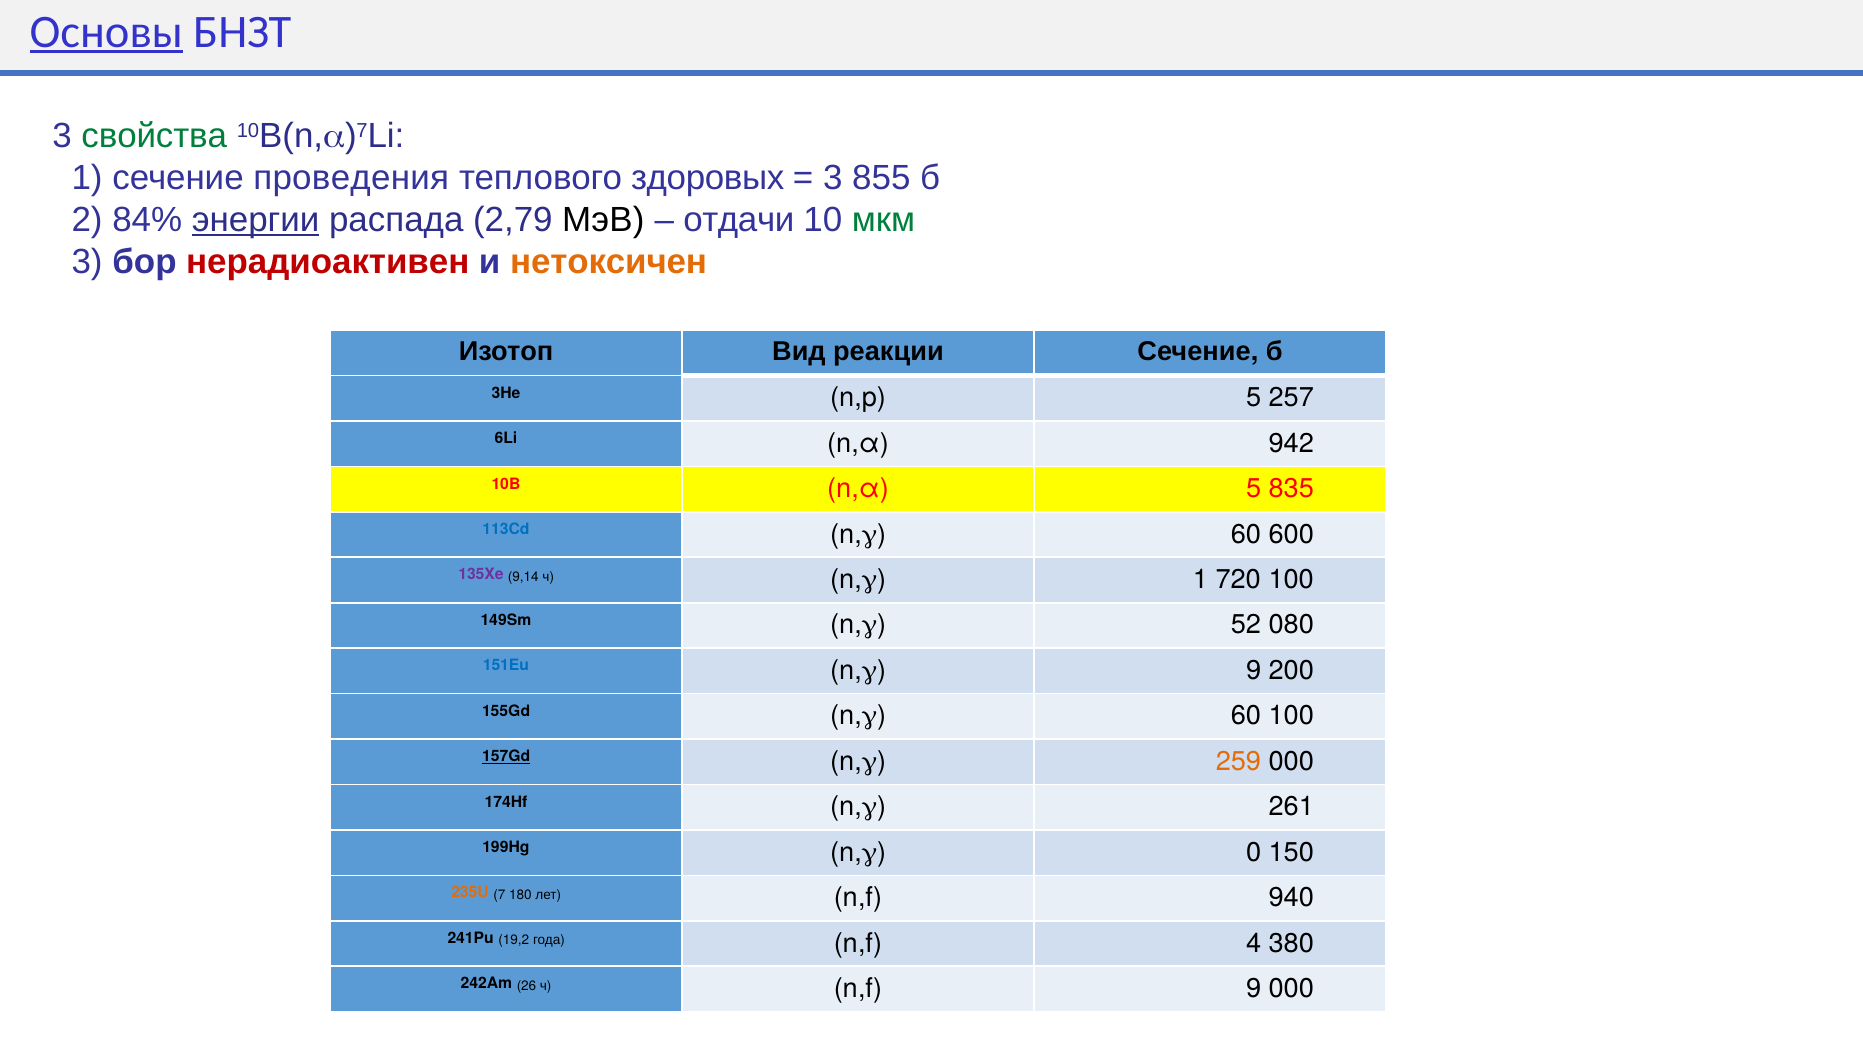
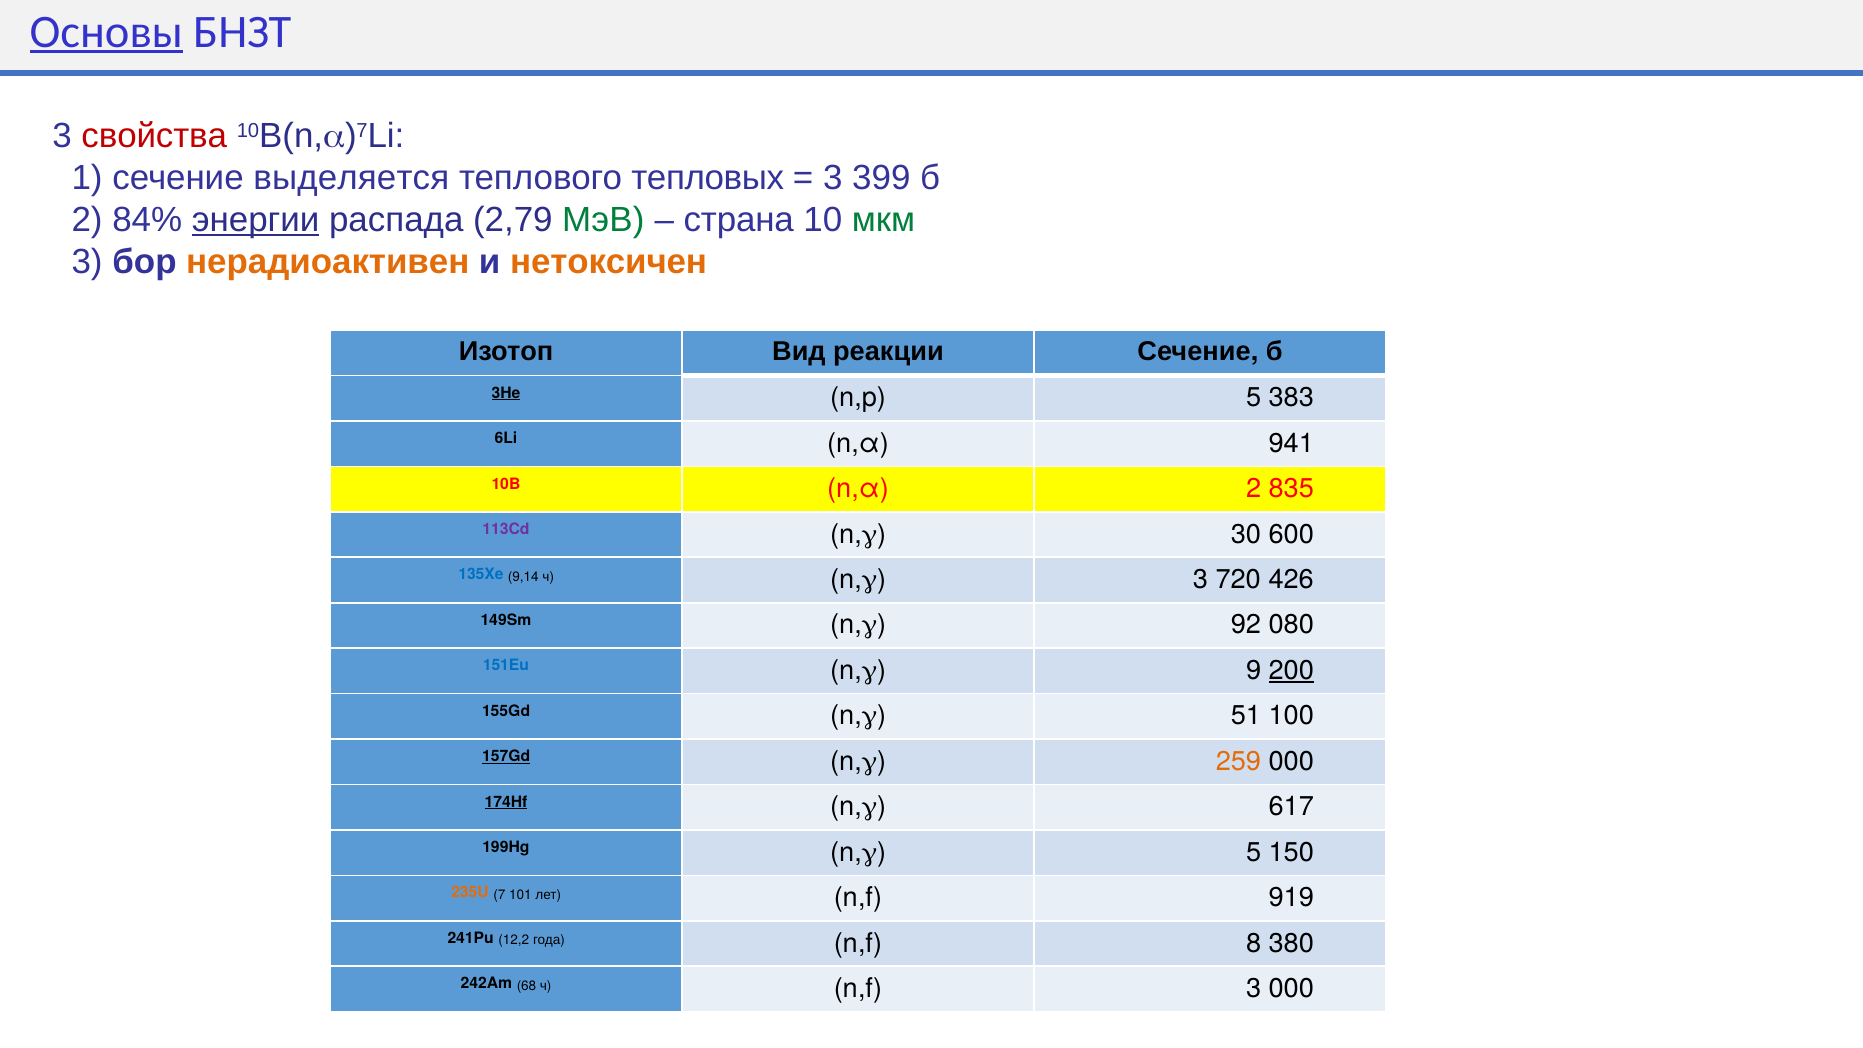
свойства colour: green -> red (154, 136)
проведения: проведения -> выделяется (351, 178)
здоровых: здоровых -> тепловых (708, 178)
855: 855 -> 399 (881, 178)
МэВ colour: black -> green (603, 220)
отдачи: отдачи -> страна (739, 220)
нерадиоактивен colour: red -> orange (328, 262)
3He underline: none -> present (506, 393)
257: 257 -> 383 (1291, 398)
942: 942 -> 941 (1291, 443)
n,α 5: 5 -> 2 (1254, 489)
113Cd colour: blue -> purple (506, 529)
60: 60 -> 30 (1246, 534)
135Xe colour: purple -> blue (481, 575)
n,g 1: 1 -> 3 (1200, 579)
720 100: 100 -> 426 (1291, 579)
52: 52 -> 92 (1246, 625)
200 underline: none -> present (1291, 670)
155Gd n,g 60: 60 -> 51 (1246, 716)
174Hf underline: none -> present (506, 802)
261: 261 -> 617 (1291, 807)
n,g 0: 0 -> 5 (1254, 852)
180: 180 -> 101 (520, 895)
940: 940 -> 919 (1291, 898)
19,2: 19,2 -> 12,2 (514, 940)
4: 4 -> 8 (1254, 943)
26: 26 -> 68 (527, 985)
n,f 9: 9 -> 3 (1254, 988)
